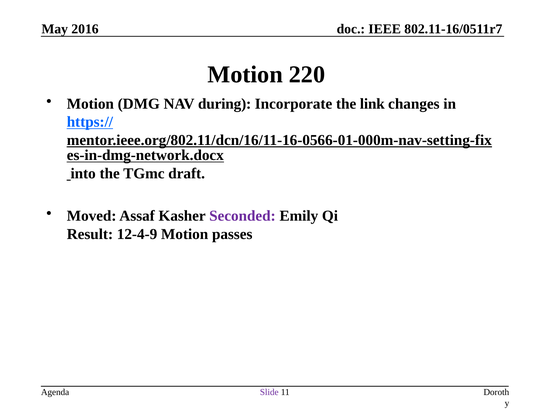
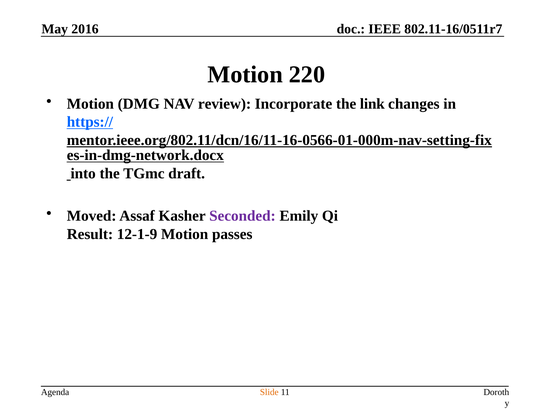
during: during -> review (225, 104)
12-4-9: 12-4-9 -> 12-1-9 (137, 234)
Slide colour: purple -> orange (269, 392)
